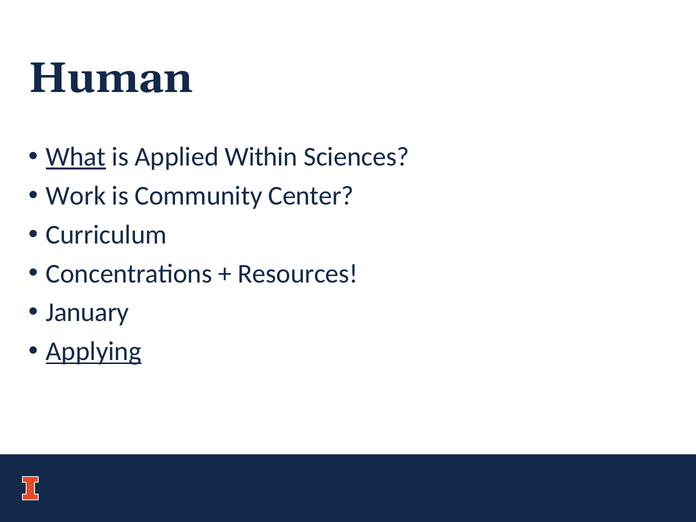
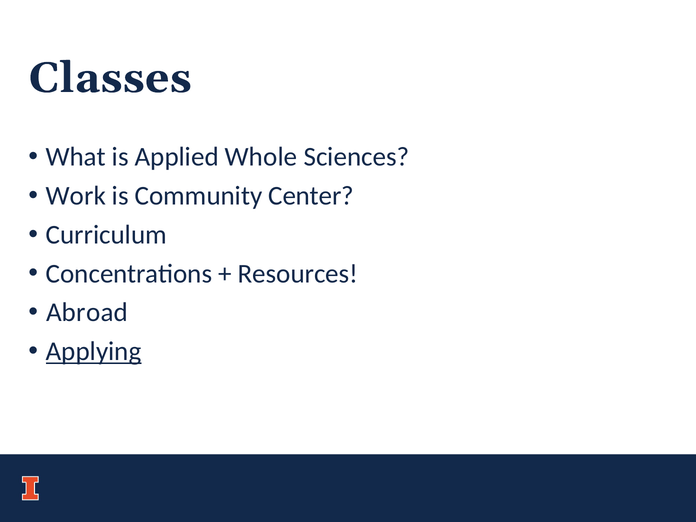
Human: Human -> Classes (110, 78)
What underline: present -> none (76, 157)
Within: Within -> Whole (261, 157)
January: January -> Abroad (87, 313)
